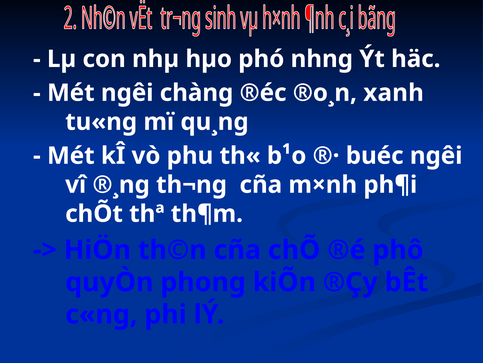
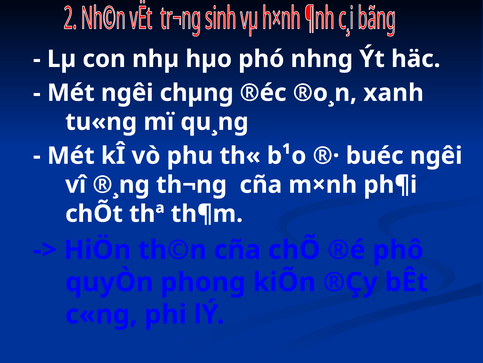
chàng: chàng -> chµng (197, 93)
